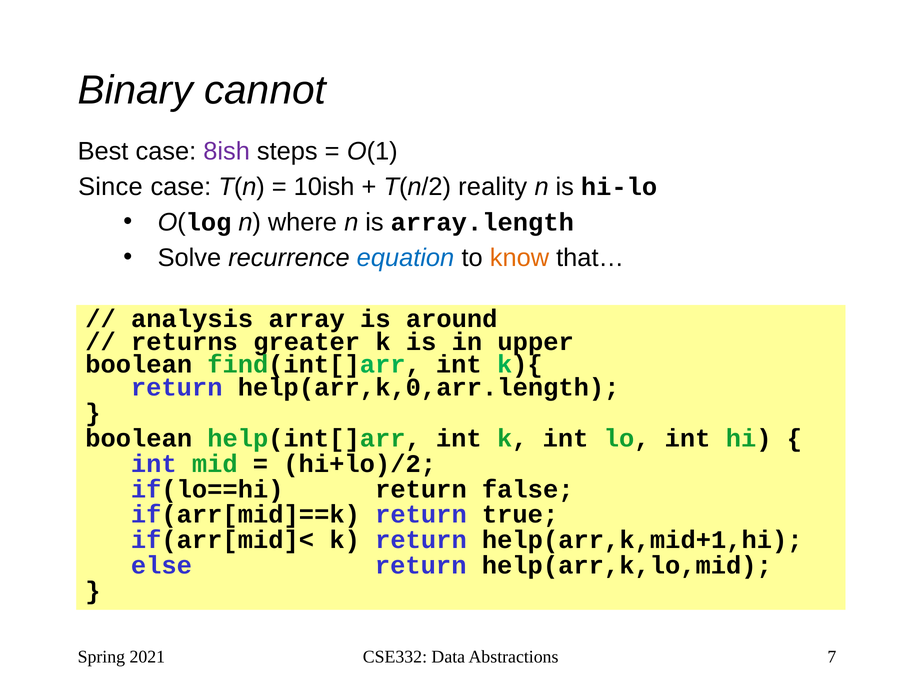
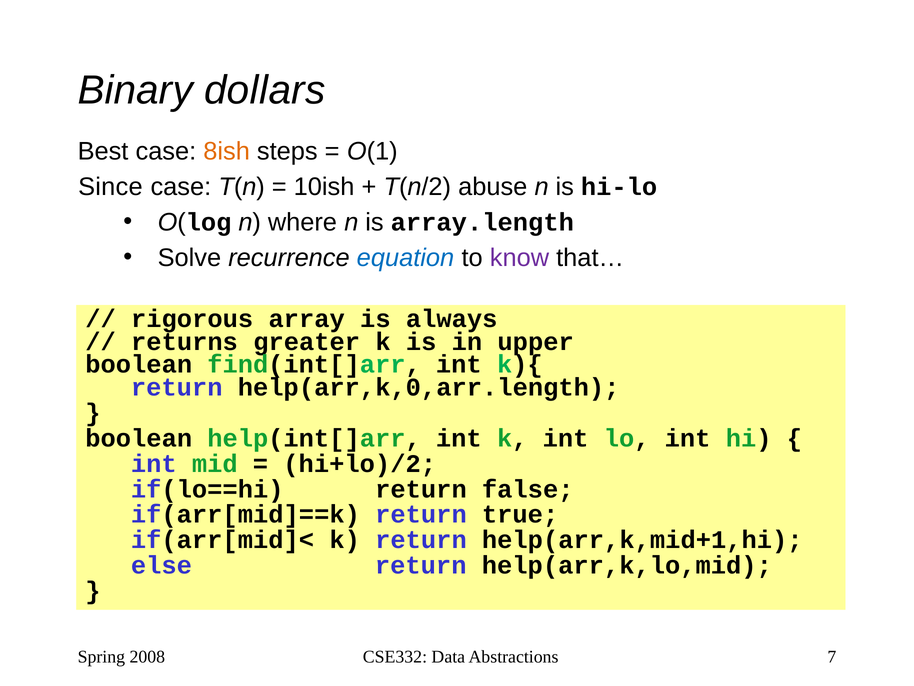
cannot: cannot -> dollars (265, 90)
8ish colour: purple -> orange (227, 151)
reality: reality -> abuse (493, 187)
know colour: orange -> purple (519, 258)
analysis: analysis -> rigorous (192, 319)
around: around -> always (452, 319)
2021: 2021 -> 2008 (147, 656)
